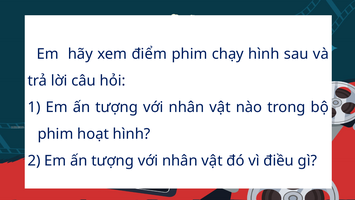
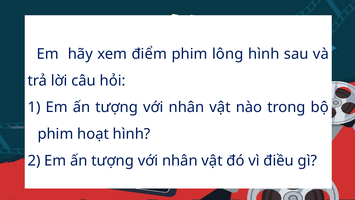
chạy: chạy -> lông (228, 54)
